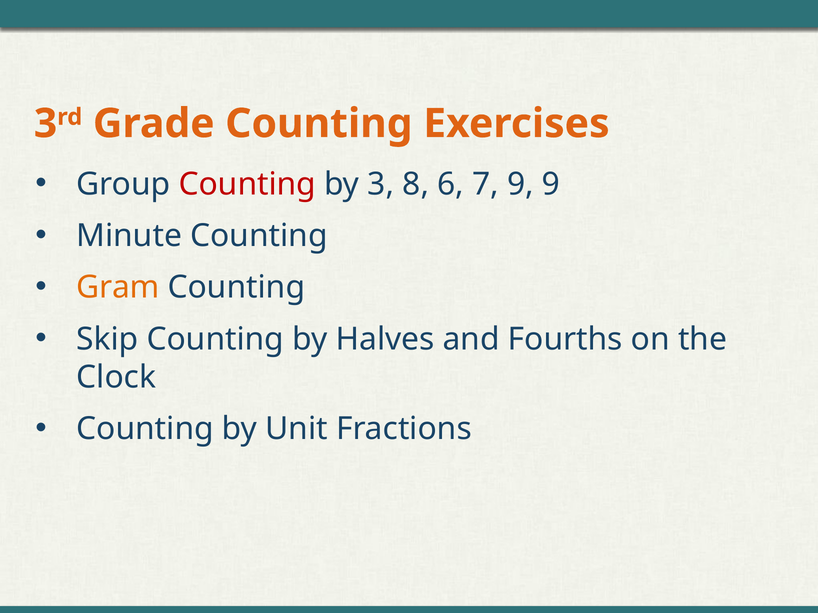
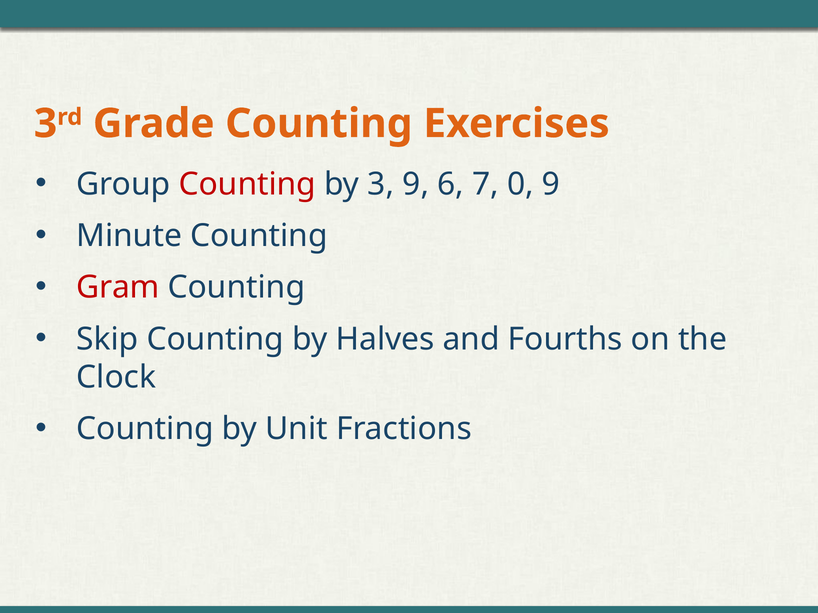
3 8: 8 -> 9 (416, 184)
7 9: 9 -> 0 (520, 184)
Gram colour: orange -> red (118, 288)
